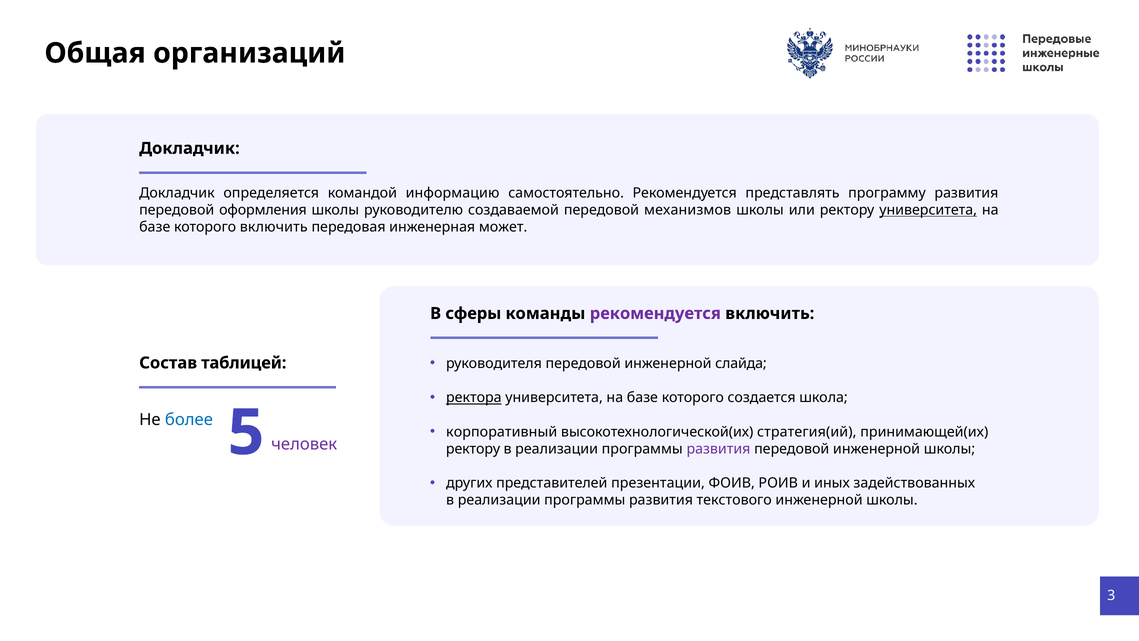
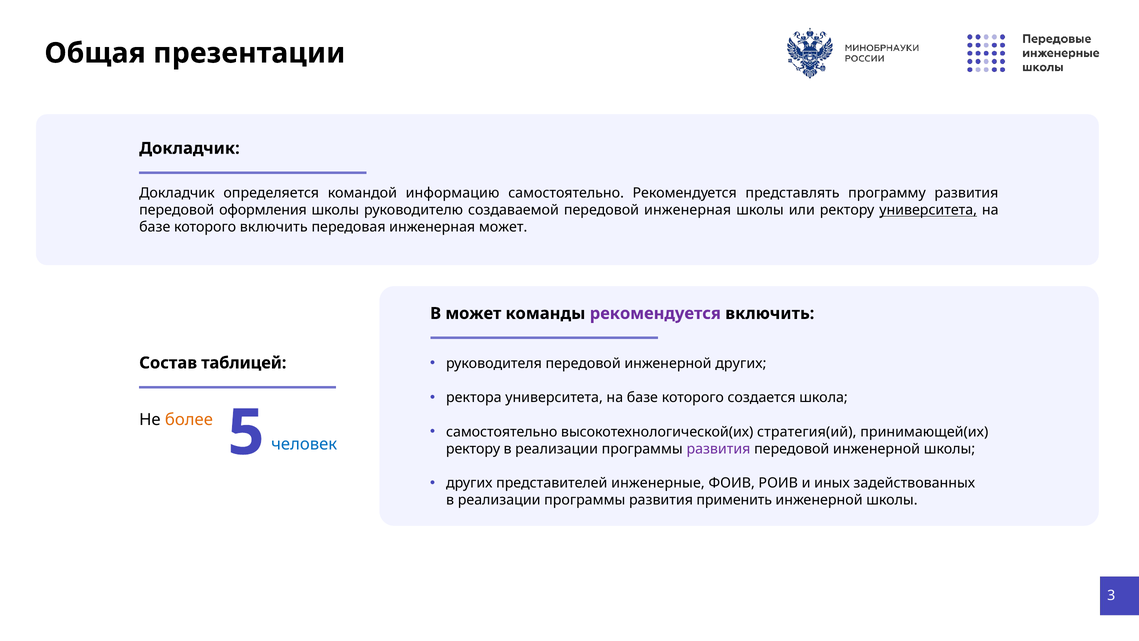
организаций: организаций -> презентации (249, 53)
передовой механизмов: механизмов -> инженерная (688, 210)
В сферы: сферы -> может (473, 313)
инженерной слайда: слайда -> других (741, 363)
ректора underline: present -> none (474, 398)
более colour: blue -> orange (189, 419)
человек colour: purple -> blue (304, 444)
корпоративный: корпоративный -> самостоятельно (502, 432)
презентации: презентации -> инженерные (658, 483)
текстового: текстового -> применить (734, 500)
